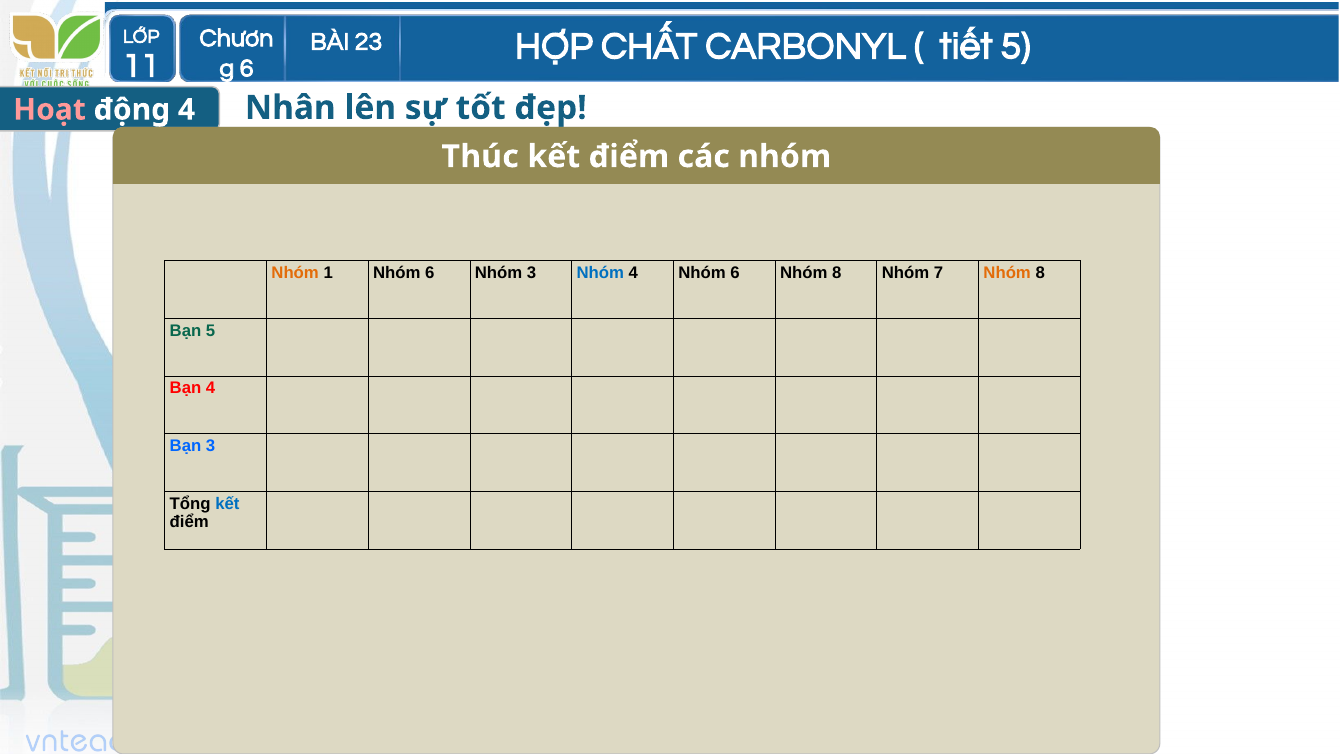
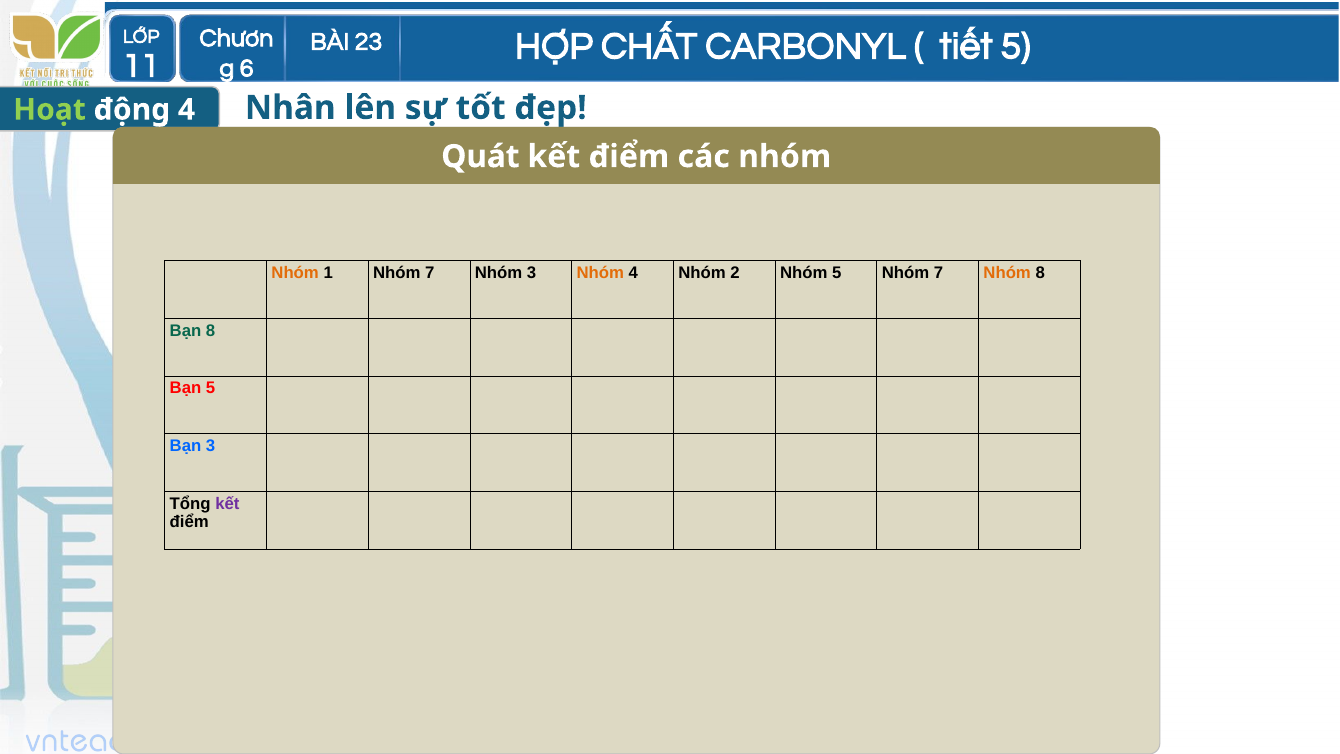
Hoạt colour: pink -> light green (50, 110)
Thúc: Thúc -> Quát (480, 157)
1 Nhóm 6: 6 -> 7 (430, 273)
Nhóm colour: blue -> orange (600, 273)
4 Nhóm 6: 6 -> 2 (735, 273)
8: 8 -> 5 (837, 273)
Bạn 5: 5 -> 8 (211, 330)
Bạn 4: 4 -> 5 (211, 388)
kết colour: blue -> purple (227, 503)
